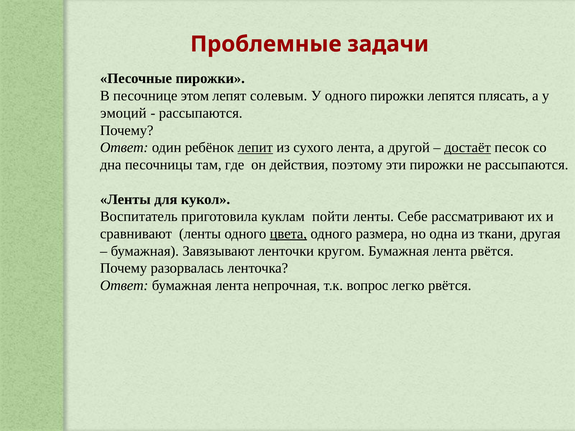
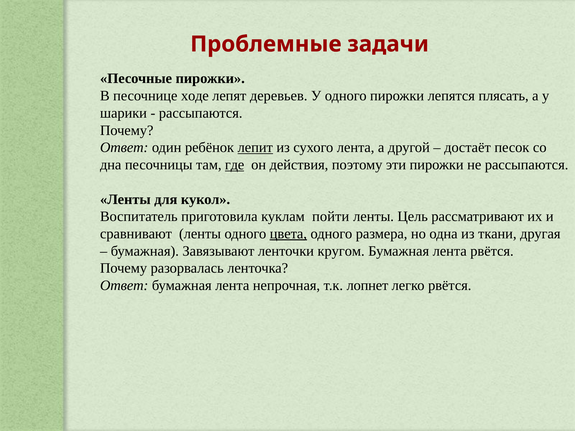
этом: этом -> ходе (195, 96)
солевым: солевым -> деревьев (279, 96)
эмоций: эмоций -> шарики (123, 113)
достаёт underline: present -> none (468, 148)
где underline: none -> present (235, 165)
Себе: Себе -> Цель (413, 217)
вопрос: вопрос -> лопнет (367, 286)
